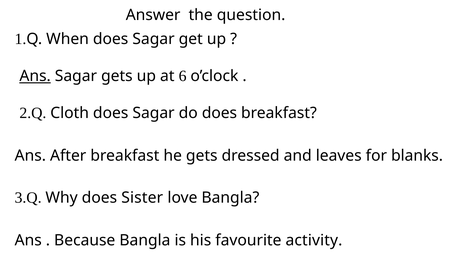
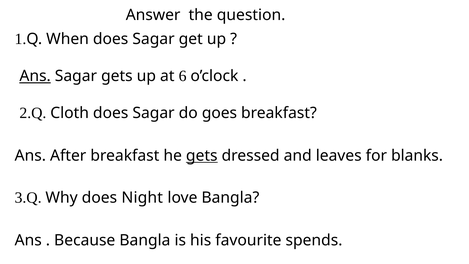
do does: does -> goes (219, 113)
gets underline: none -> present (202, 156)
Sister: Sister -> Night (142, 198)
activity: activity -> spends (314, 240)
